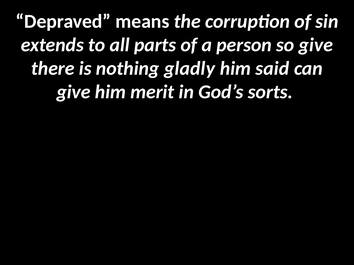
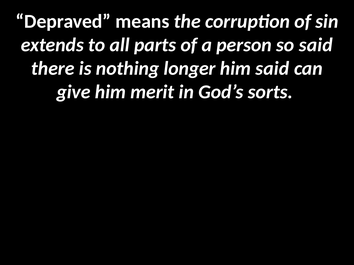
so give: give -> said (316, 45)
gladly: gladly -> longer (190, 69)
